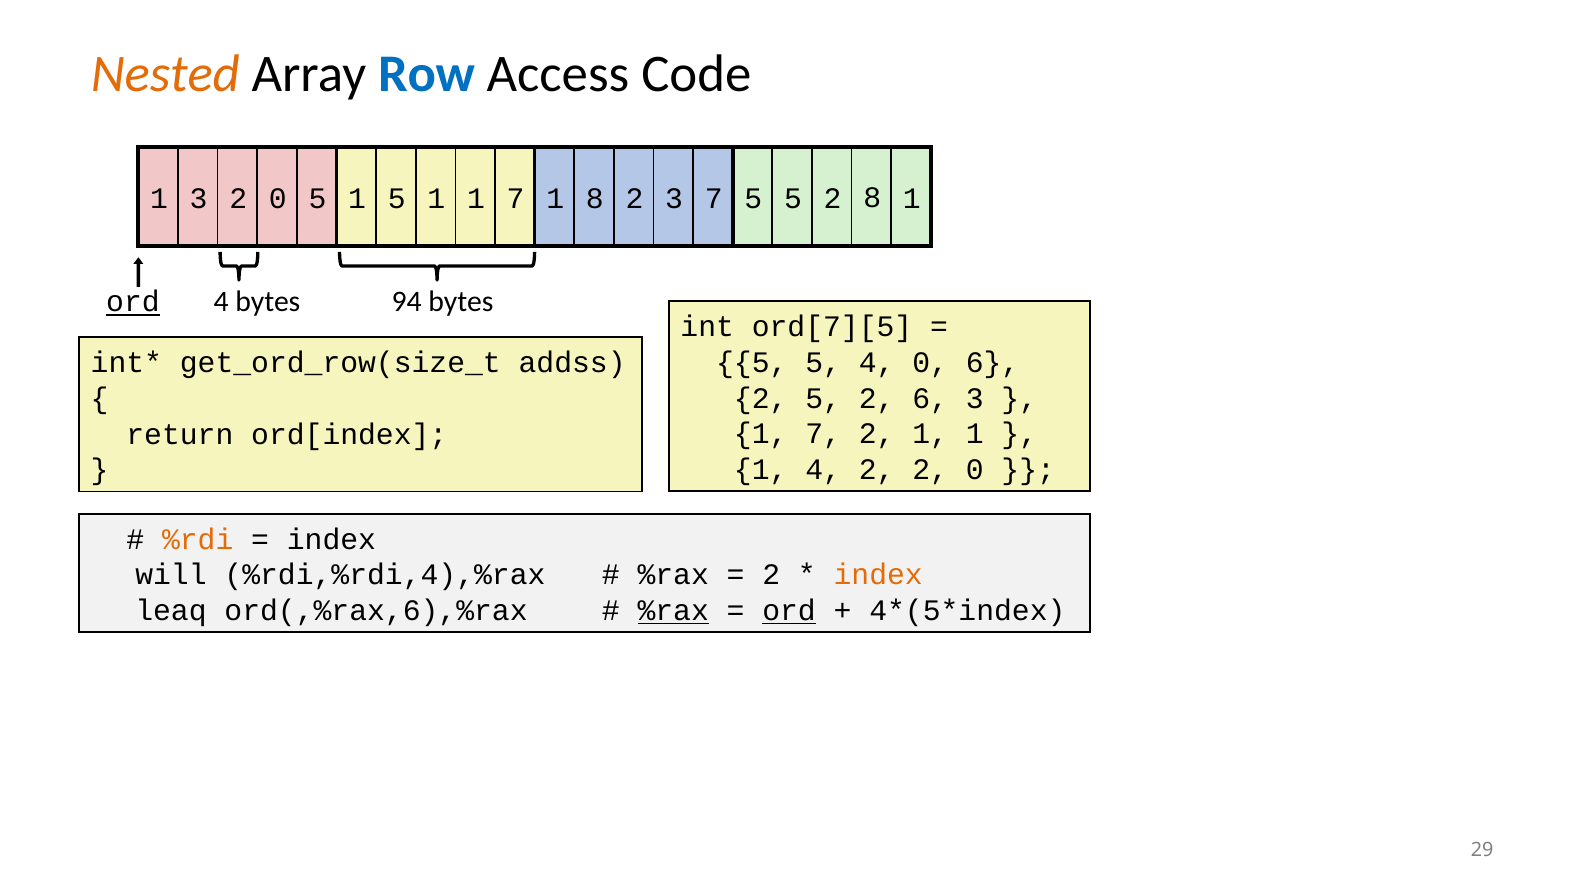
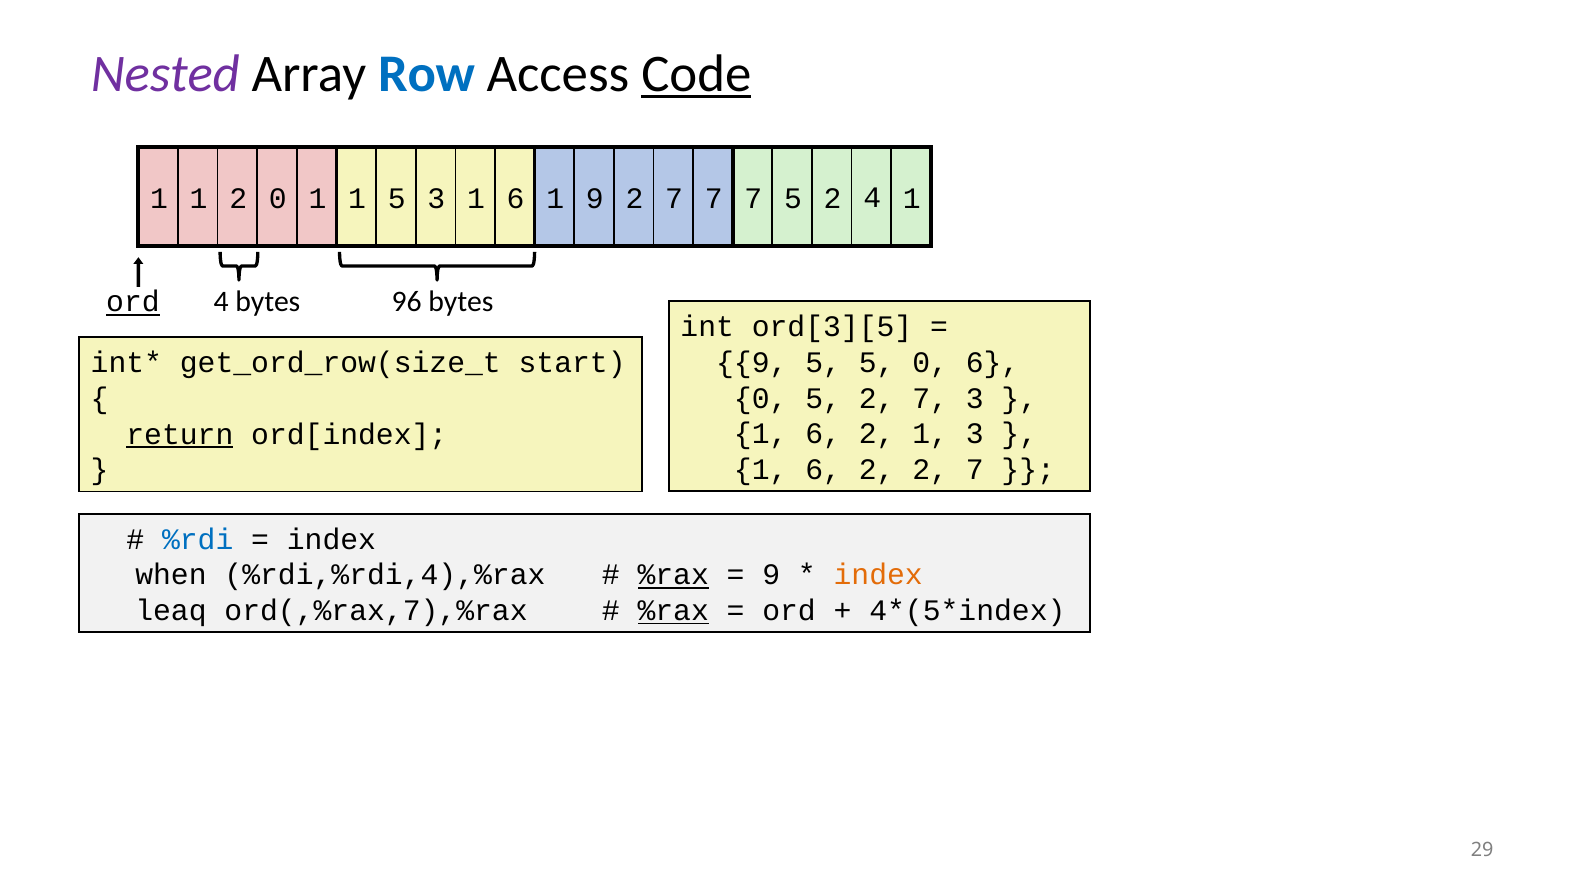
Nested colour: orange -> purple (165, 74)
Code underline: none -> present (696, 74)
3: 3 -> 1 (199, 199)
0 5: 5 -> 1 (317, 199)
1 5 1: 1 -> 3 (436, 199)
7: 7 -> 6 (516, 199)
1 8: 8 -> 9 (595, 199)
3: 3 -> 7 (674, 199)
5: 5 -> 7 (753, 199)
2 8: 8 -> 4 (872, 198)
94: 94 -> 96 (407, 302)
ord[7][5: ord[7][5 -> ord[3][5 (832, 327)
5: 5 -> 9 (752, 362)
5 4: 4 -> 5 (877, 362)
addss: addss -> start (572, 363)
2: 2 -> 0 (761, 398)
5 2 6: 6 -> 7 (930, 398)
7: 7 -> 6 (823, 434)
2 1 1: 1 -> 3 (975, 434)
return underline: none -> present (180, 434)
4: 4 -> 6 (823, 469)
2 2 0: 0 -> 7 (975, 469)
%rdi colour: orange -> blue (198, 539)
will: will -> when (171, 575)
%rax underline: none -> present (673, 575)
2: 2 -> 9 (771, 575)
ord(,%rax,6),%rax: ord(,%rax,6),%rax -> ord(,%rax,7),%rax (376, 610)
ord underline: present -> none (789, 610)
